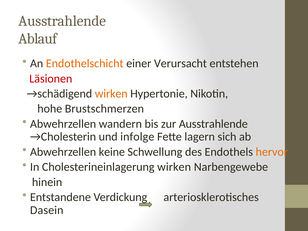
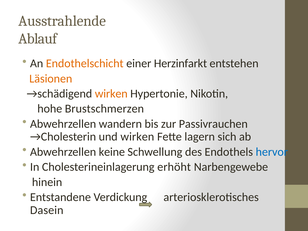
Verursacht: Verursacht -> Herzinfarkt (180, 63)
Läsionen colour: red -> orange (51, 79)
zur Ausstrahlende: Ausstrahlende -> Passivrauchen (213, 124)
und infolge: infolge -> wirken (137, 137)
hervor colour: orange -> blue (272, 152)
Cholesterineinlagerung wirken: wirken -> erhöht (174, 167)
